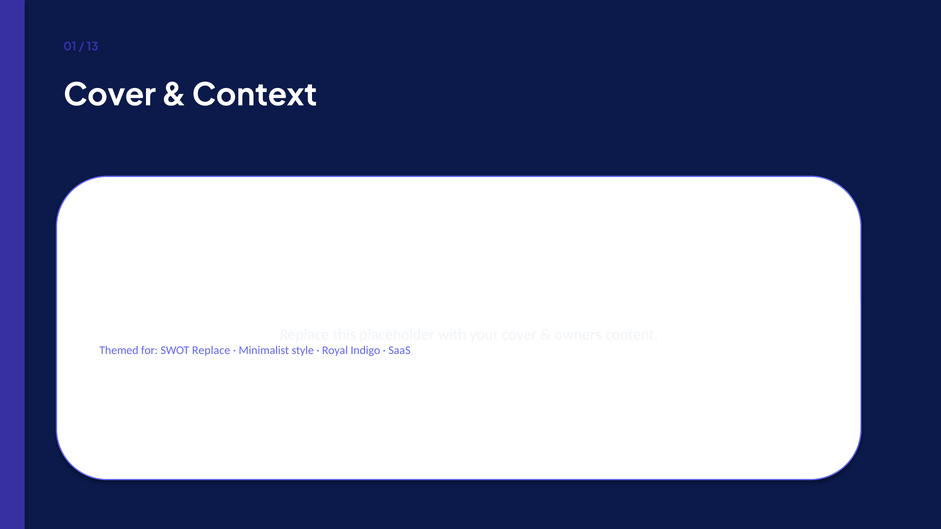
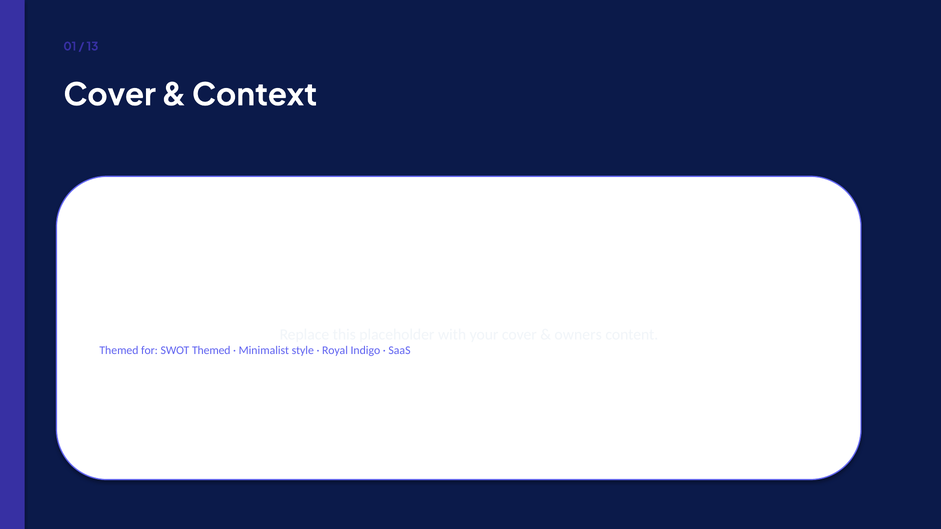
SWOT Replace: Replace -> Themed (211, 351)
